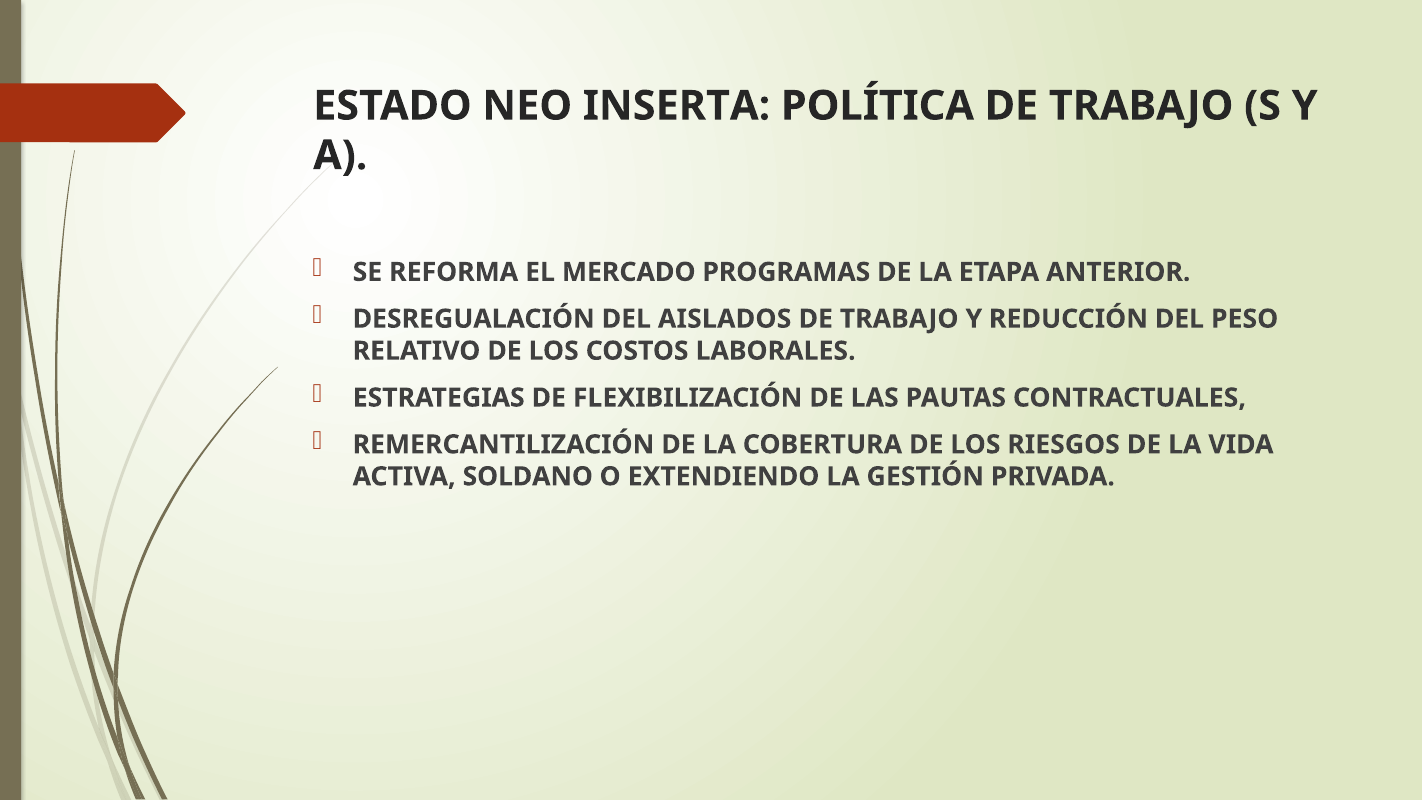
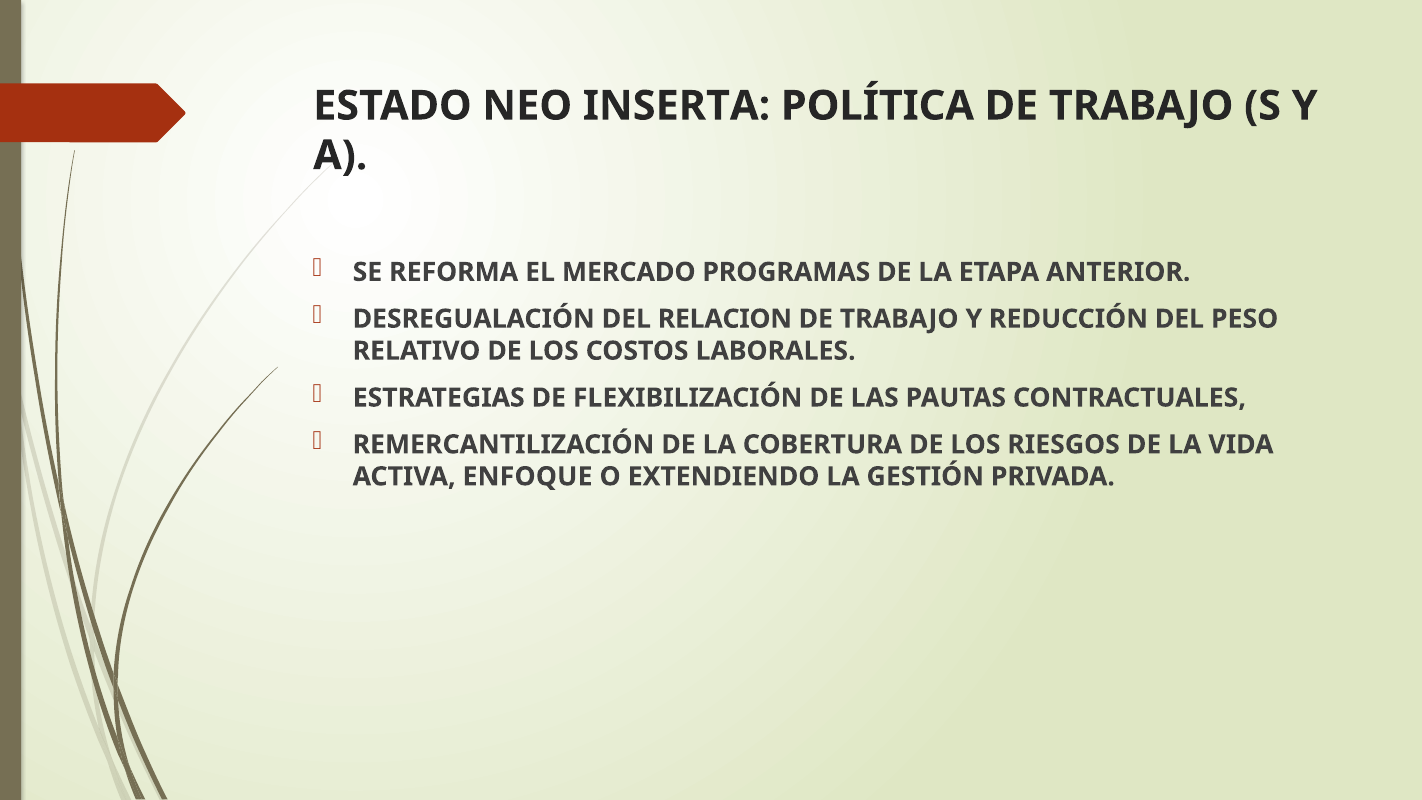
AISLADOS: AISLADOS -> RELACION (725, 319)
SOLDANO: SOLDANO -> ENFOQUE (528, 476)
